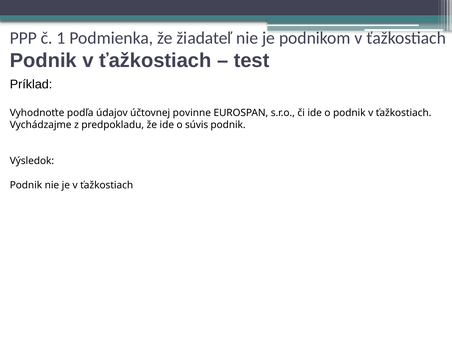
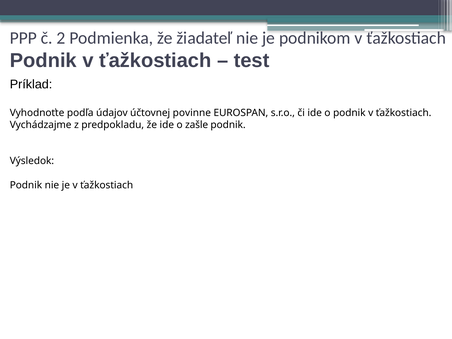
1: 1 -> 2 (61, 38)
súvis: súvis -> zašle (197, 125)
